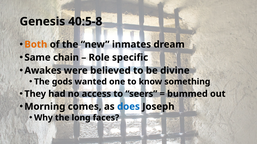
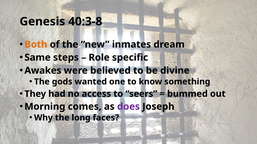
40:5-8: 40:5-8 -> 40:3-8 (85, 22)
chain: chain -> steps (66, 58)
does colour: blue -> purple (128, 107)
